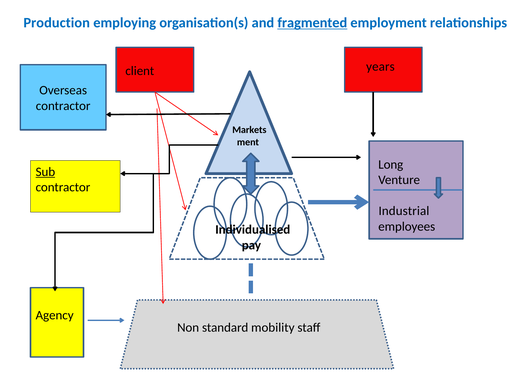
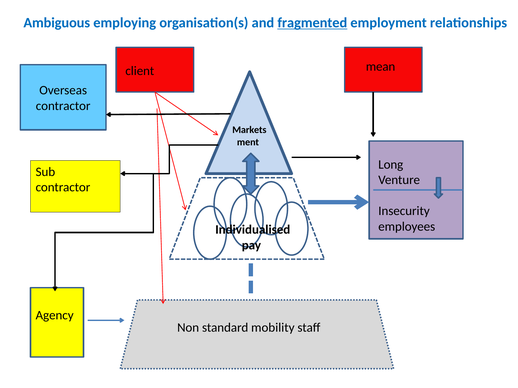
Production: Production -> Ambiguous (57, 23)
years: years -> mean (381, 67)
Sub underline: present -> none (45, 172)
Industrial: Industrial -> Insecurity (404, 211)
